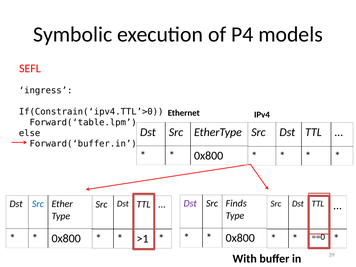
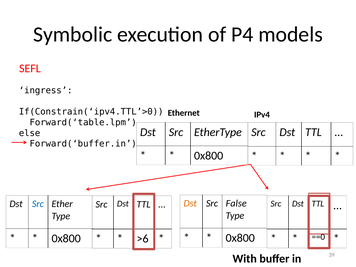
Dst colour: purple -> orange (190, 203)
Finds: Finds -> False (236, 203)
>1: >1 -> >6 (143, 239)
